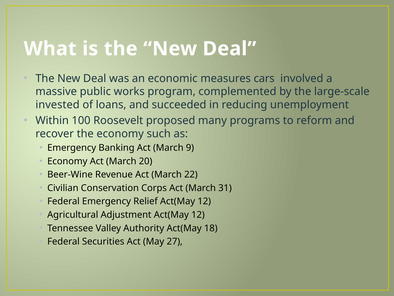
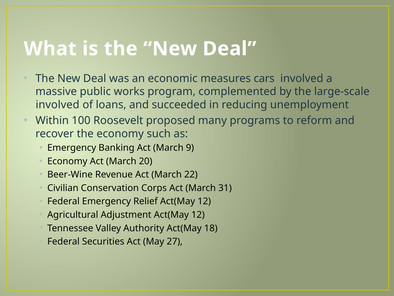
invested: invested -> involved (58, 105)
